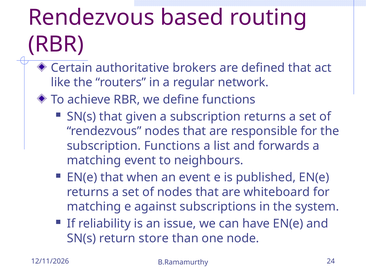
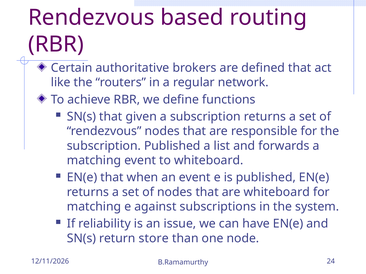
subscription Functions: Functions -> Published (172, 146)
to neighbours: neighbours -> whiteboard (209, 161)
